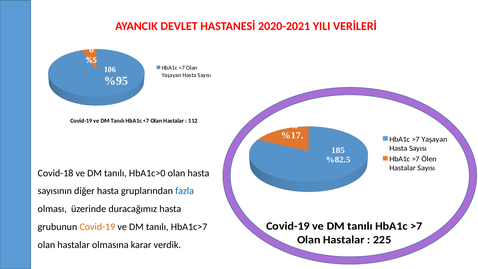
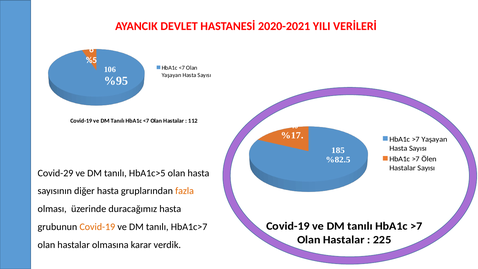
Covid-18: Covid-18 -> Covid-29 (56, 173)
HbA1c>0: HbA1c>0 -> HbA1c>5 (147, 173)
fazla colour: blue -> orange (185, 191)
